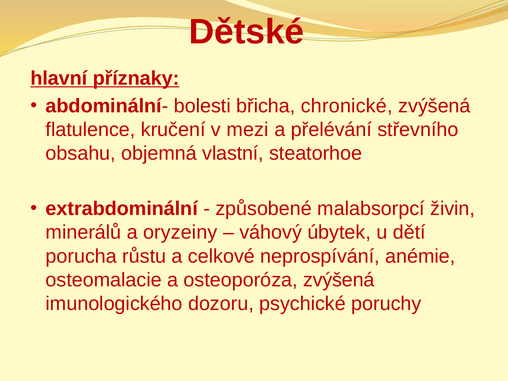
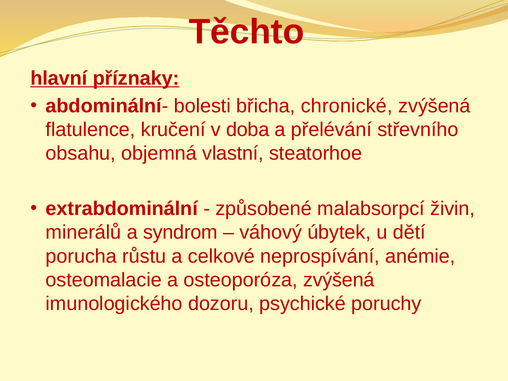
Dětské: Dětské -> Těchto (246, 32)
mezi: mezi -> doba (248, 130)
oryzeiny: oryzeiny -> syndrom (180, 232)
